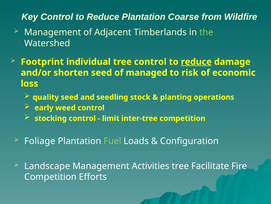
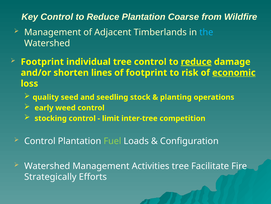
the colour: light green -> light blue (206, 32)
shorten seed: seed -> lines (102, 72)
of managed: managed -> footprint (146, 72)
economic underline: none -> present (234, 72)
Foliage: Foliage -> Control (40, 141)
Landscape: Landscape -> Watershed (47, 165)
Competition: Competition -> Strategically (50, 176)
